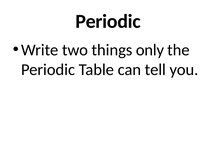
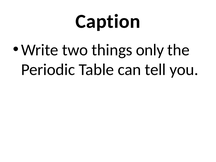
Periodic: Periodic -> Caption (108, 21)
